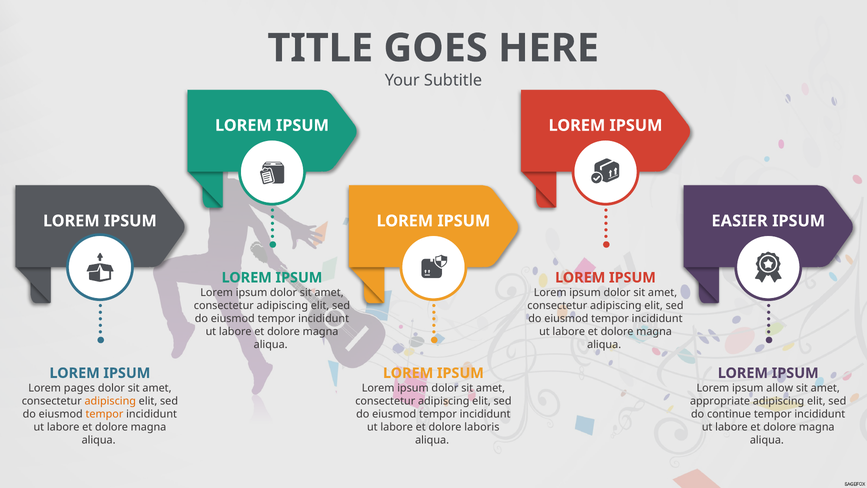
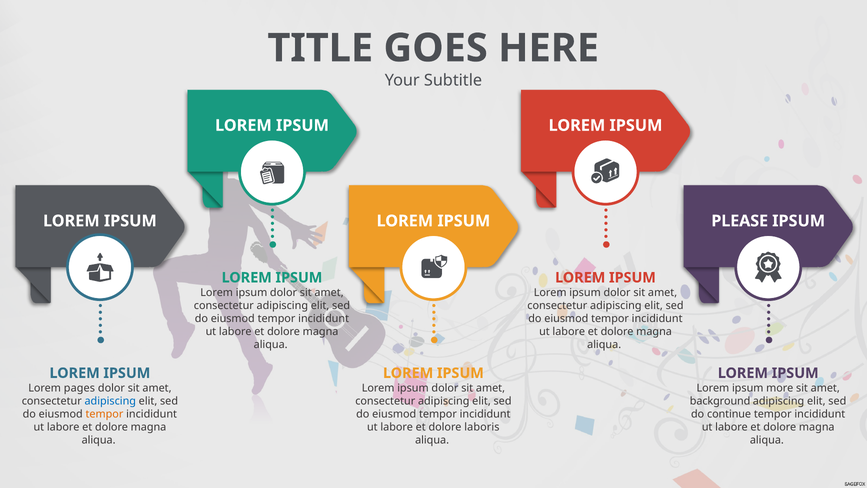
EASIER: EASIER -> PLEASE (740, 221)
allow: allow -> more (780, 388)
adipiscing colour: orange -> blue (110, 401)
appropriate: appropriate -> background (720, 401)
